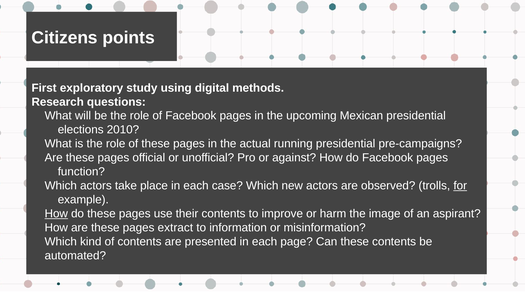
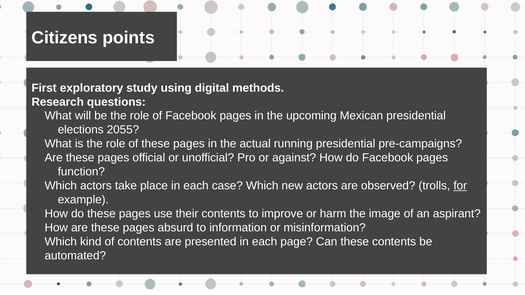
2010: 2010 -> 2055 (123, 130)
How underline: present -> none (56, 214)
extract: extract -> absurd (175, 228)
